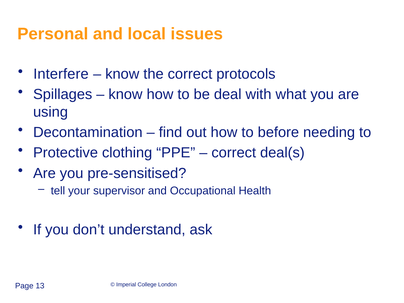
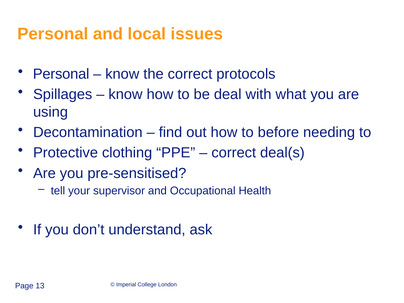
Interfere: Interfere -> Personal (61, 74)
